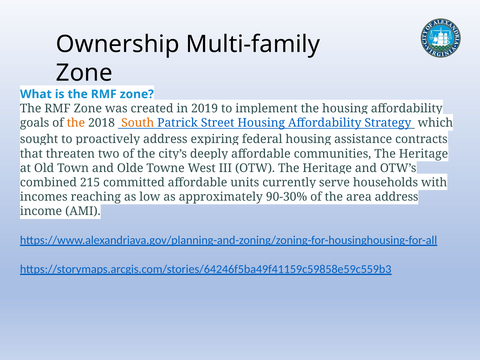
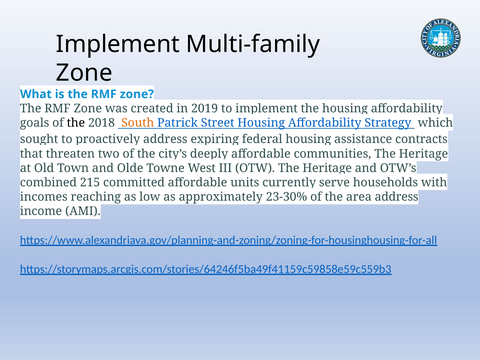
Ownership: Ownership -> Implement (118, 44)
the colour: orange -> black (76, 123)
90-30%: 90-30% -> 23-30% (287, 197)
